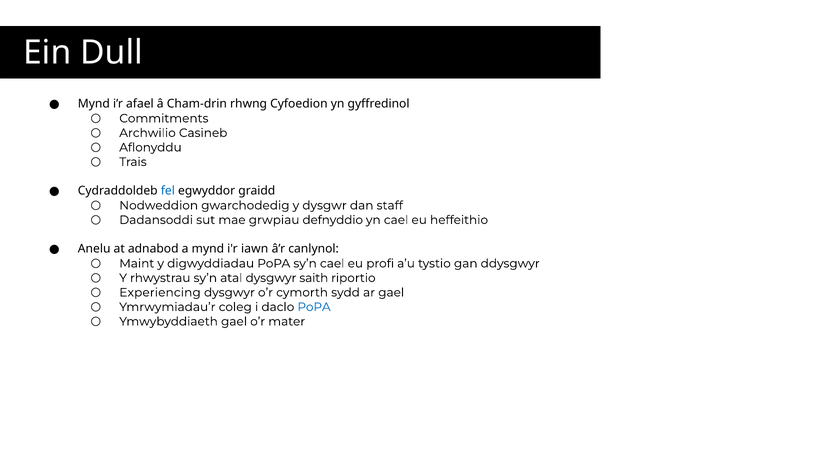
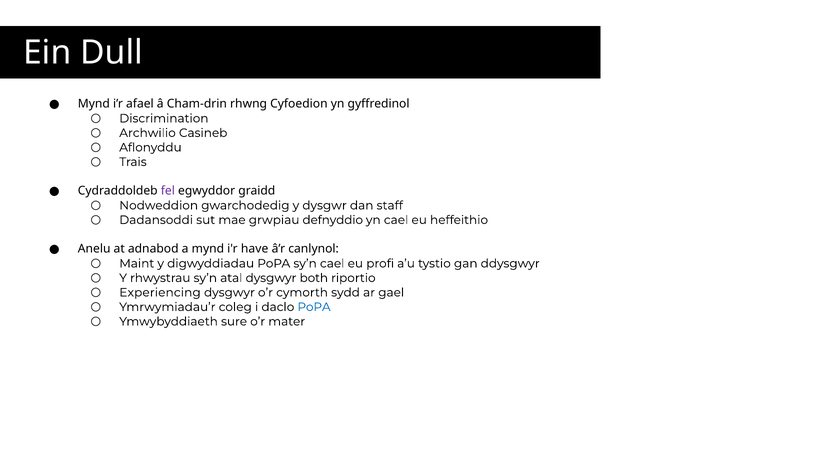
Commitments: Commitments -> Discrimination (164, 118)
fel colour: blue -> purple (168, 191)
iawn: iawn -> have (255, 249)
saith: saith -> both (314, 278)
Ymwybyddiaeth gael: gael -> sure (234, 321)
